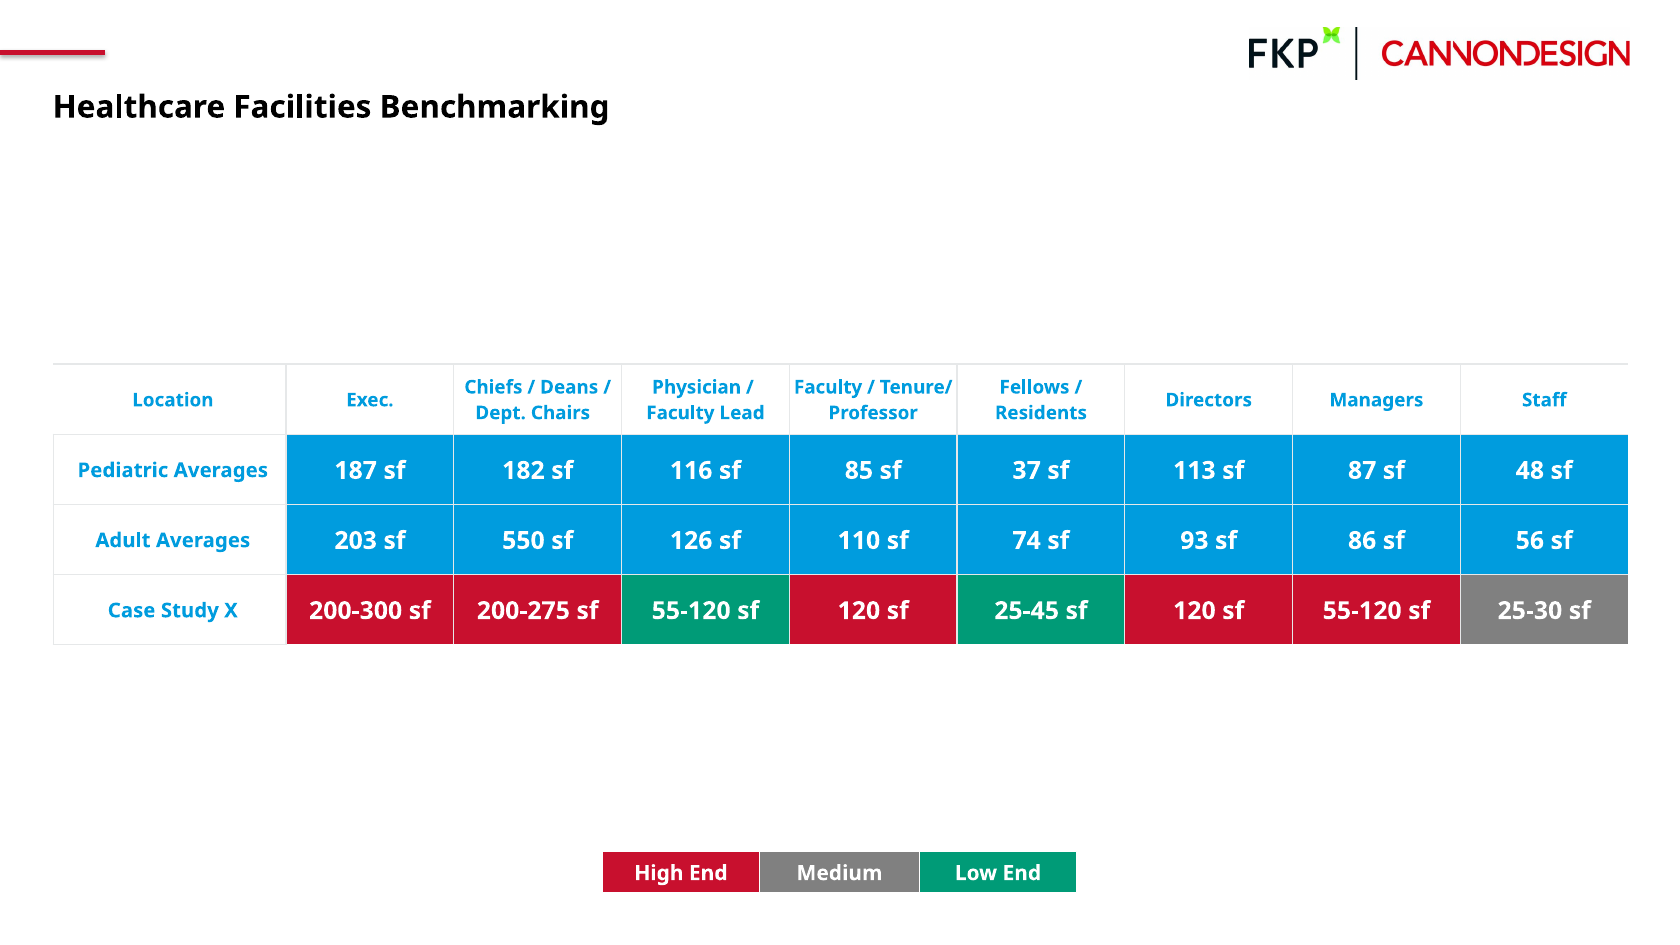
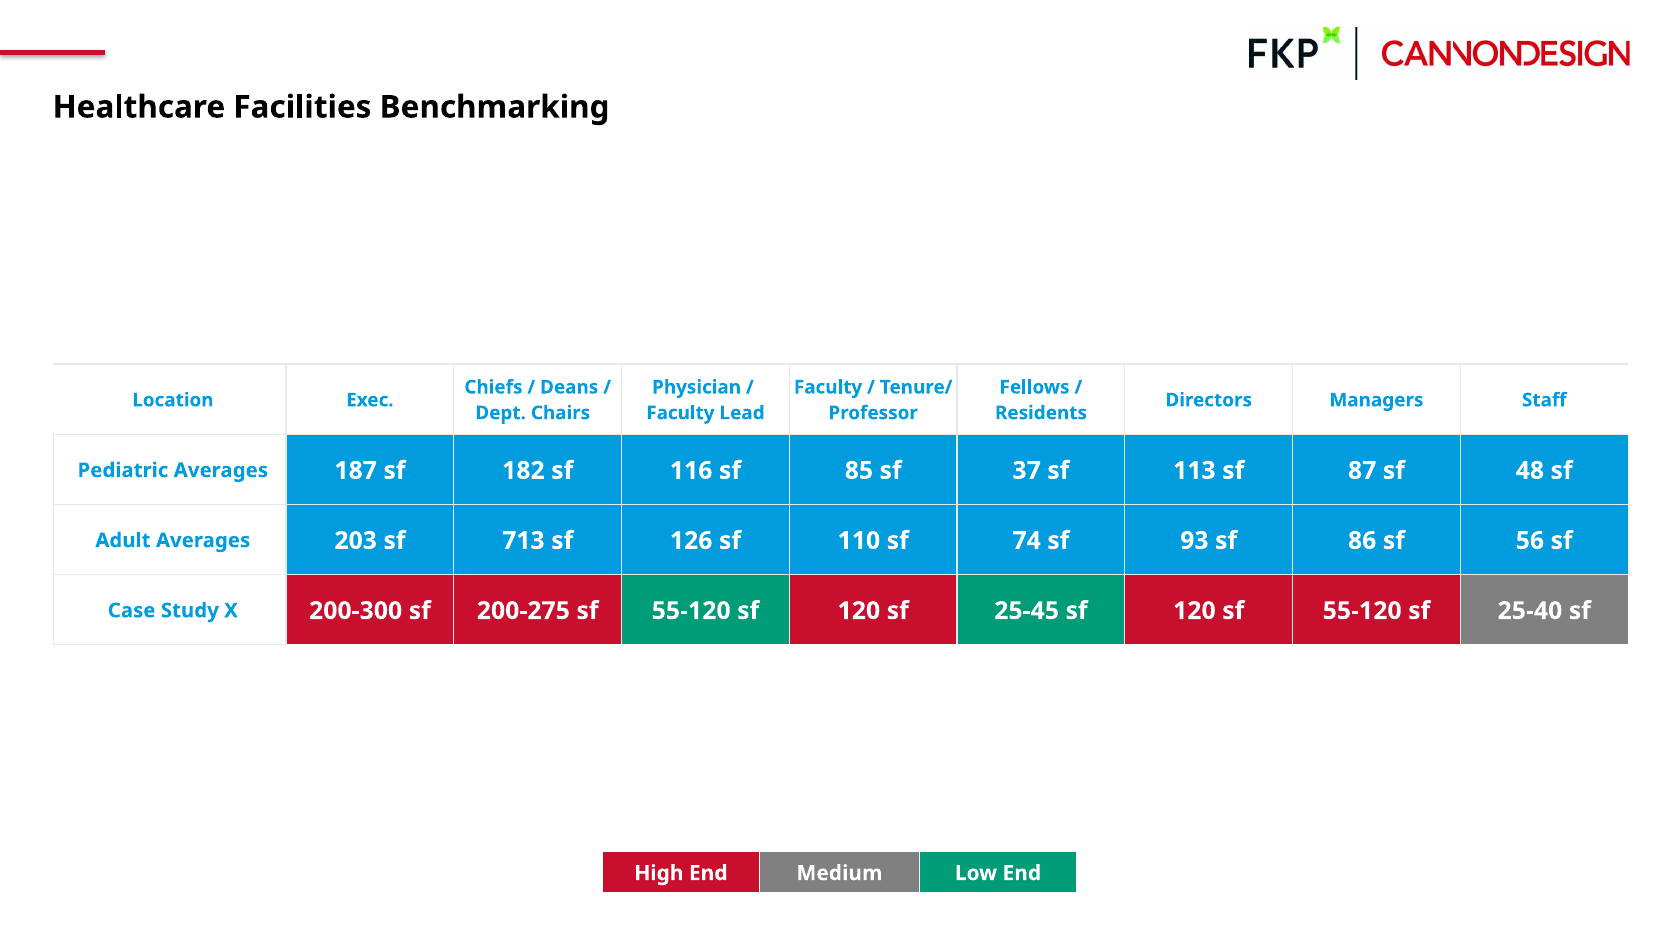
550: 550 -> 713 (523, 541)
25-30: 25-30 -> 25-40 (1530, 611)
